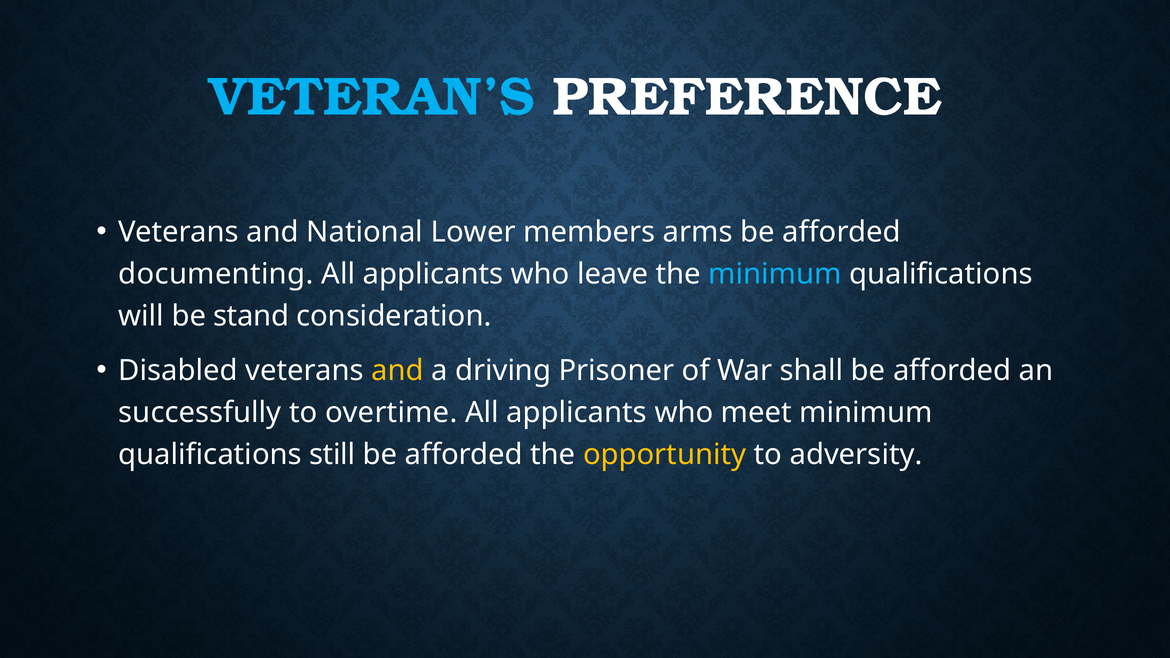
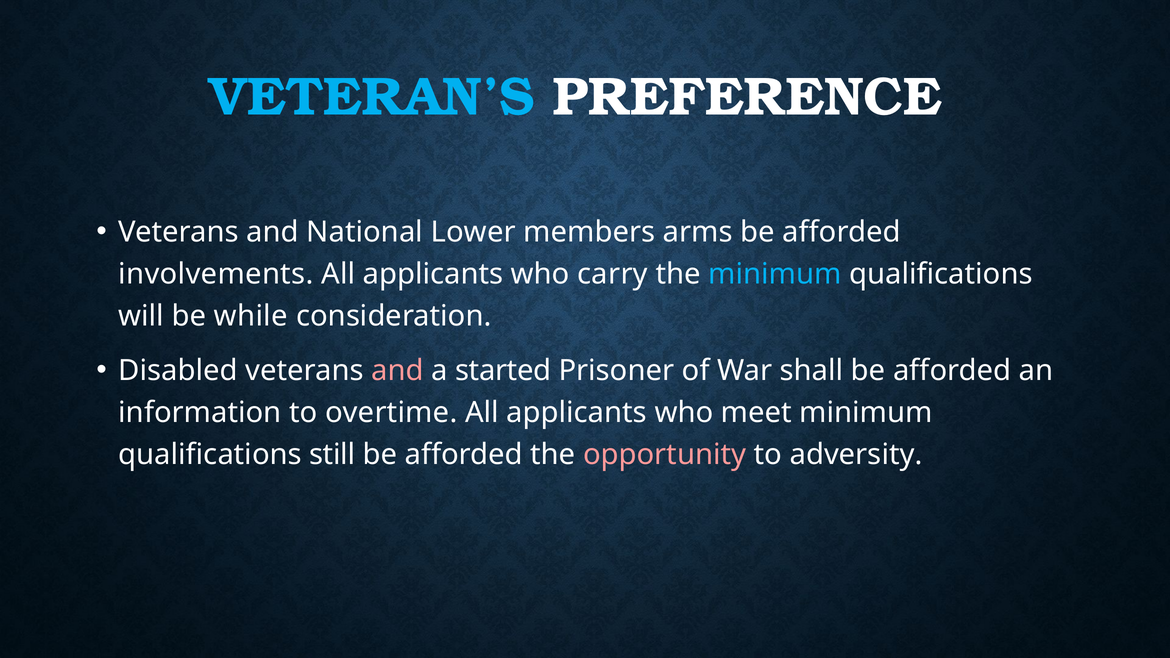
documenting: documenting -> involvements (216, 274)
leave: leave -> carry (613, 274)
stand: stand -> while (251, 316)
and colour: yellow -> pink (397, 371)
driving: driving -> started (503, 371)
successfully: successfully -> information (200, 413)
opportunity colour: yellow -> pink (665, 455)
